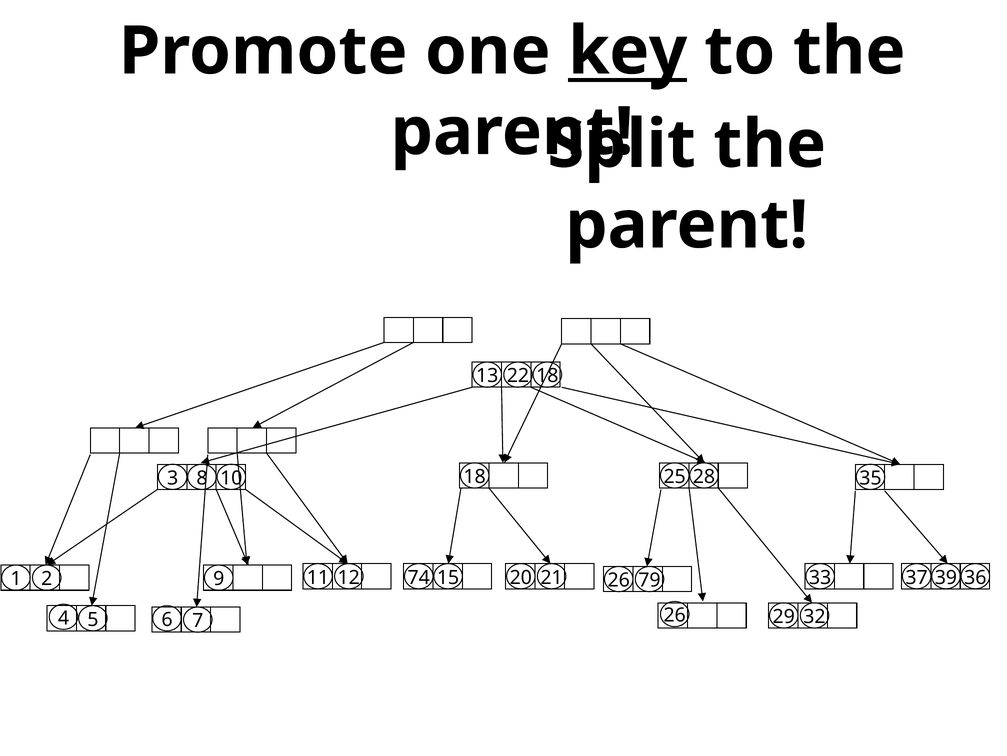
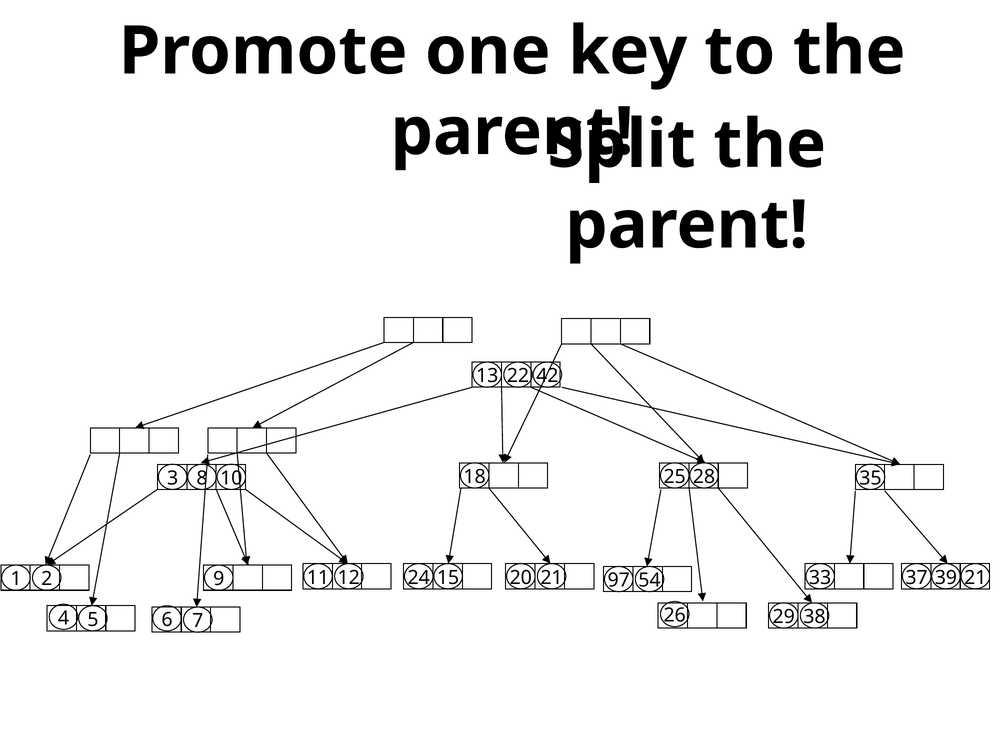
key underline: present -> none (628, 51)
13 18: 18 -> 42 (547, 376)
21 26: 26 -> 97 (619, 580)
37 36: 36 -> 21 (975, 577)
74: 74 -> 24 (419, 577)
79: 79 -> 54 (650, 580)
32: 32 -> 38 (815, 616)
